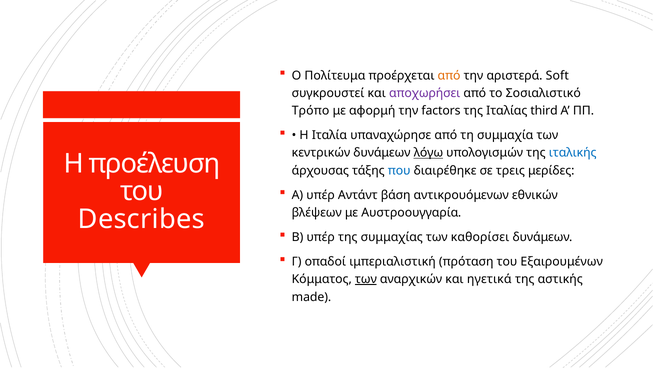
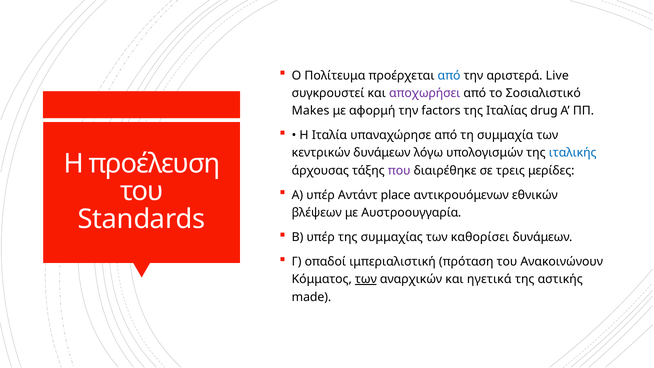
από colour: orange -> blue (449, 75)
Soft: Soft -> Live (557, 75)
Τρόπο: Τρόπο -> Makes (311, 111)
third: third -> drug (544, 111)
λόγω underline: present -> none (428, 153)
που colour: blue -> purple (399, 171)
βάση: βάση -> place (396, 195)
Describes: Describes -> Standards (142, 219)
Εξαιρουμένων: Εξαιρουμένων -> Ανακοινώνουν (562, 262)
